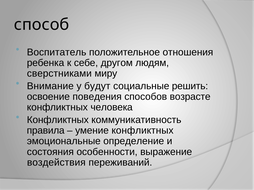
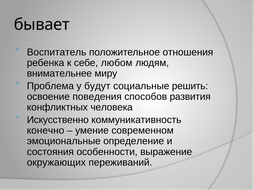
способ: способ -> бывает (42, 25)
другом: другом -> любом (117, 63)
сверстниками: сверстниками -> внимательнее (59, 74)
Внимание: Внимание -> Проблема (50, 86)
возрасте: возрасте -> развития (190, 97)
Конфликтных: Конфликтных -> Искусственно (58, 120)
правила: правила -> конечно (46, 131)
умение конфликтных: конфликтных -> современном (143, 131)
воздействия: воздействия -> окружающих (56, 163)
